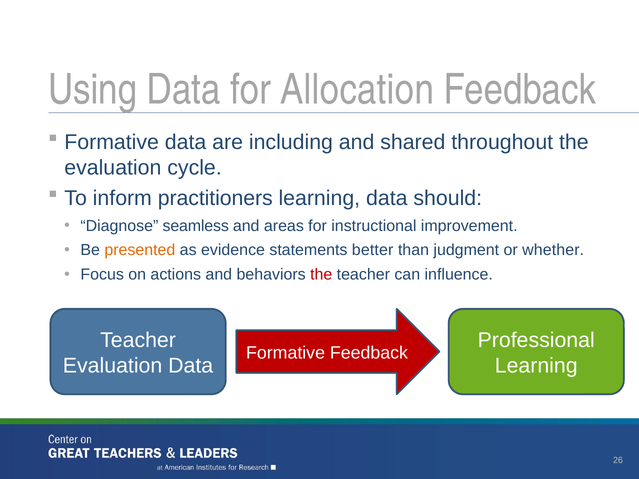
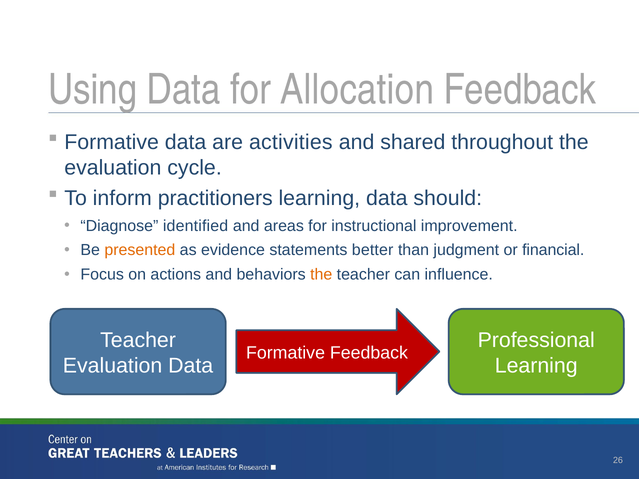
including: including -> activities (291, 142)
seamless: seamless -> identified (196, 226)
whether: whether -> financial (553, 250)
the colour: red -> orange (321, 275)
